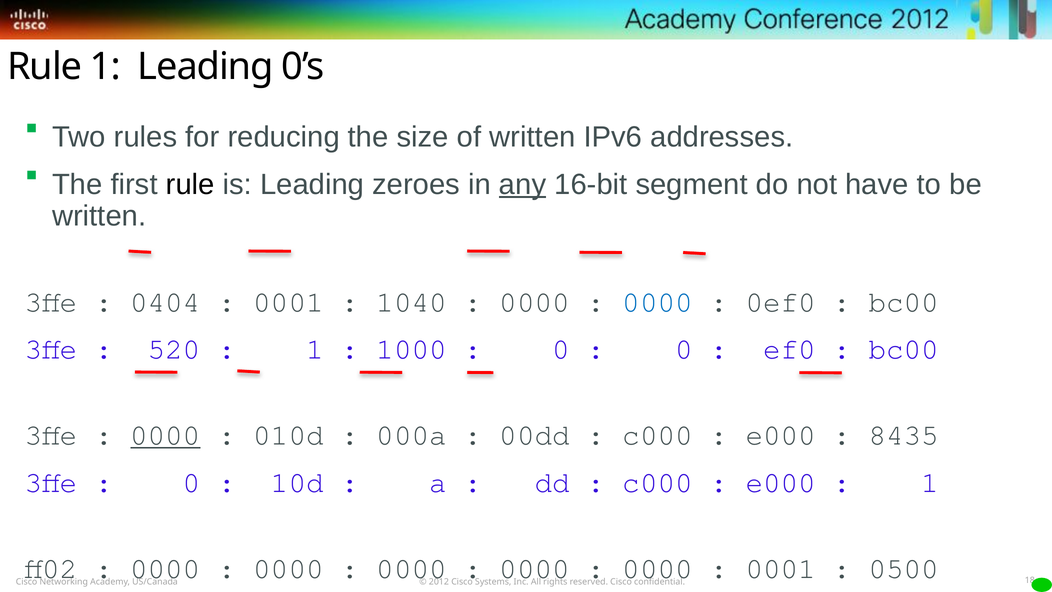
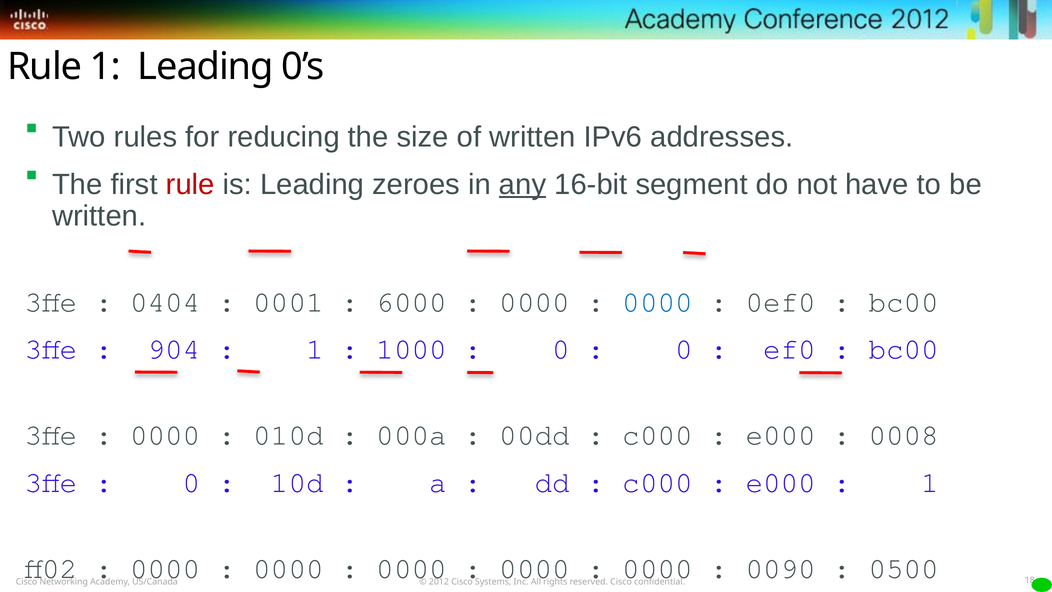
rule colour: black -> red (190, 184)
1040: 1040 -> 6000 (412, 302)
520: 520 -> 904 (174, 349)
0000 underline: present -> none (165, 435)
8435: 8435 -> 0008 (904, 435)
0001: 0001 -> 0090 (781, 568)
